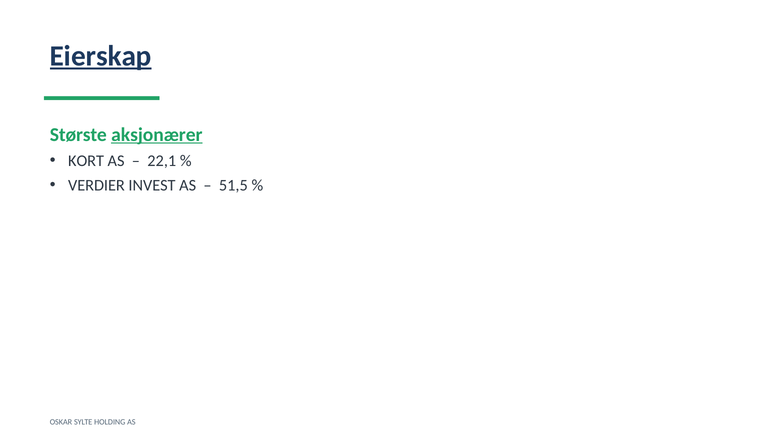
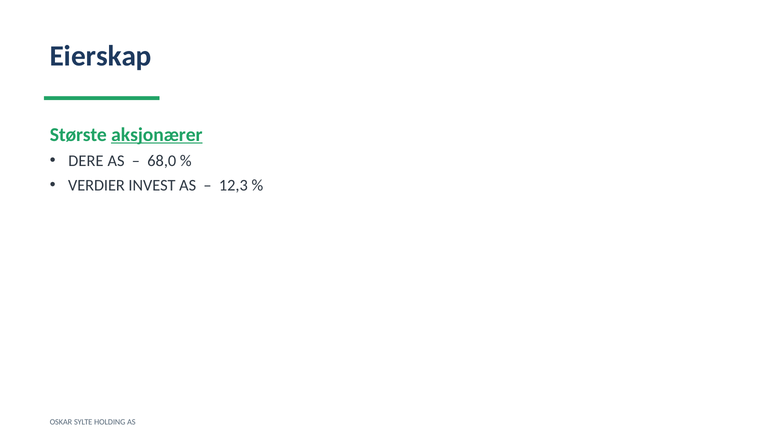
Eierskap underline: present -> none (101, 56)
KORT: KORT -> DERE (86, 161)
22,1: 22,1 -> 68,0 (162, 161)
51,5: 51,5 -> 12,3 (233, 185)
